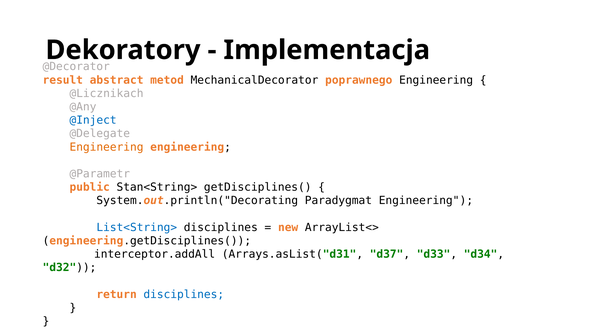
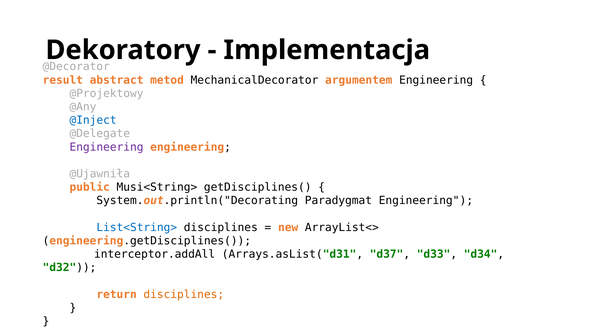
poprawnego: poprawnego -> argumentem (359, 80)
@Licznikach: @Licznikach -> @Projektowy (107, 93)
Engineering colour: orange -> purple (107, 147)
@Parametr: @Parametr -> @Ujawniła (100, 174)
Stan<String>: Stan<String> -> Musi<String> (157, 187)
disciplines colour: blue -> orange (184, 295)
